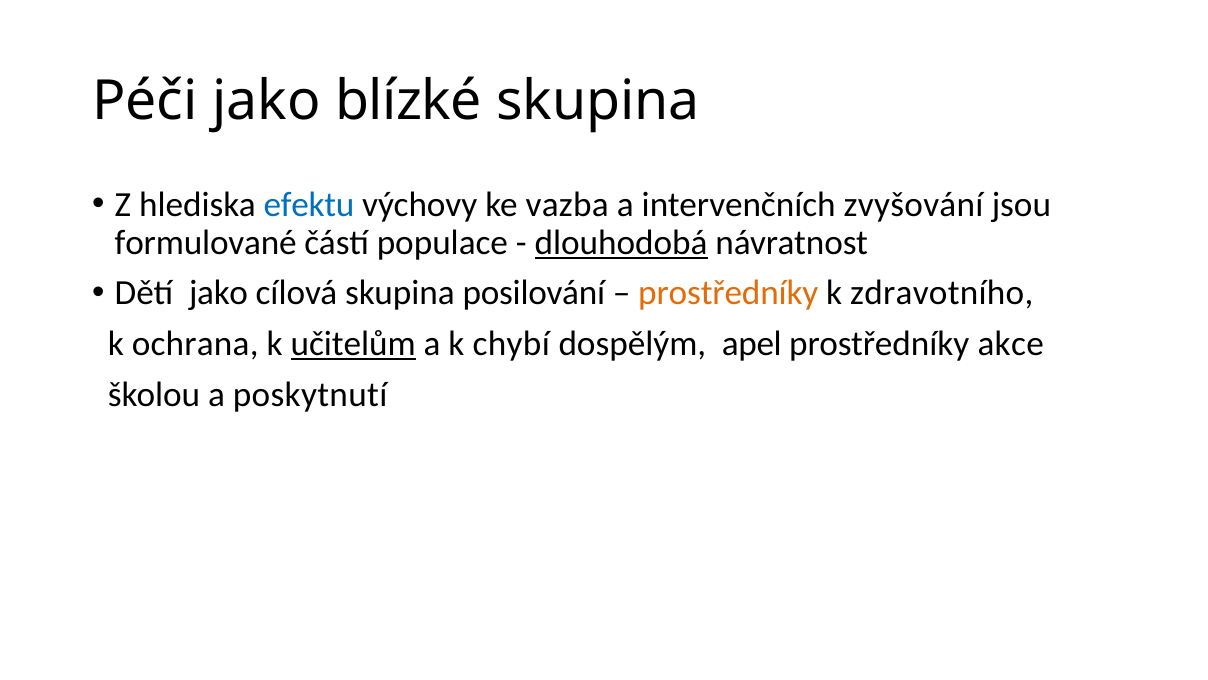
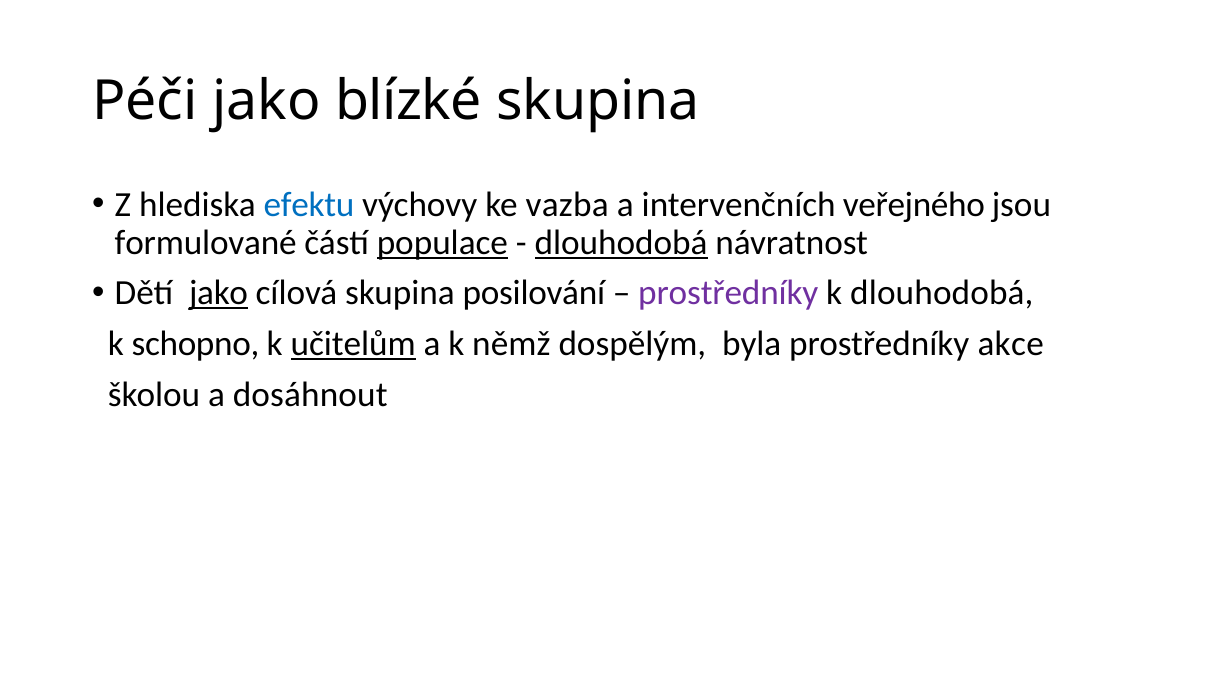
zvyšování: zvyšování -> veřejného (914, 204)
populace underline: none -> present (442, 242)
jako underline: none -> present (219, 293)
prostředníky colour: orange -> purple (728, 293)
k zdravotního: zdravotního -> dlouhodobá (942, 293)
ochrana: ochrana -> schopno (195, 344)
chybí: chybí -> němž (511, 344)
apel: apel -> byla (752, 344)
poskytnutí: poskytnutí -> dosáhnout (310, 394)
